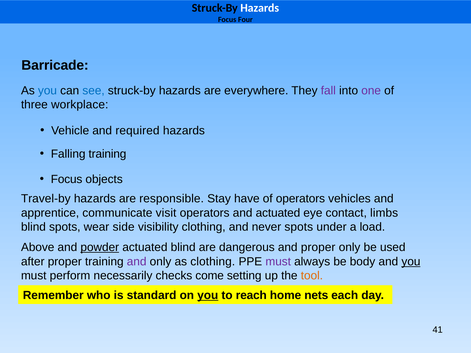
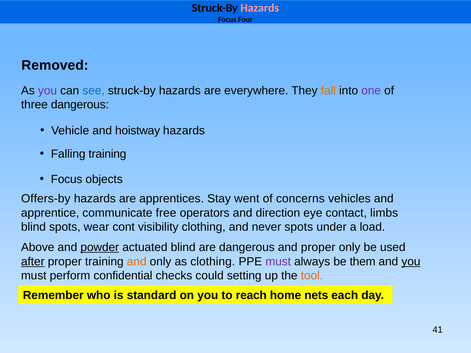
Hazards colour: white -> pink (260, 8)
Barricade: Barricade -> Removed (55, 65)
you colour: blue -> purple (47, 91)
fall colour: purple -> orange (328, 91)
three workplace: workplace -> dangerous (80, 105)
required: required -> hoistway (138, 131)
Travel-by: Travel-by -> Offers-by (46, 199)
responsible: responsible -> apprentices (172, 199)
have: have -> went (247, 199)
of operators: operators -> concerns (300, 199)
visit: visit -> free (166, 213)
and actuated: actuated -> direction (278, 213)
side: side -> cont (124, 227)
after underline: none -> present (33, 262)
and colour: purple -> orange (137, 262)
body: body -> them (363, 262)
necessarily: necessarily -> confidential (123, 276)
come: come -> could (210, 276)
you underline: present -> none (208, 296)
